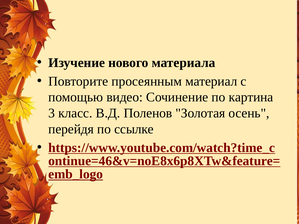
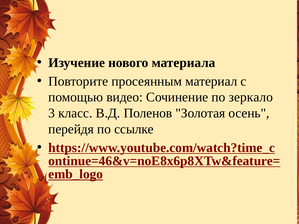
картина: картина -> зеркало (251, 97)
